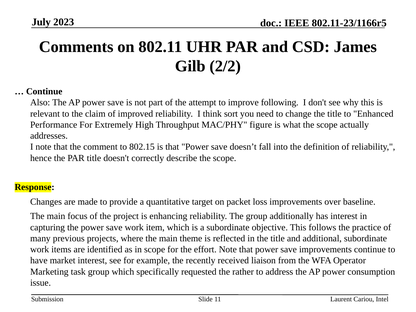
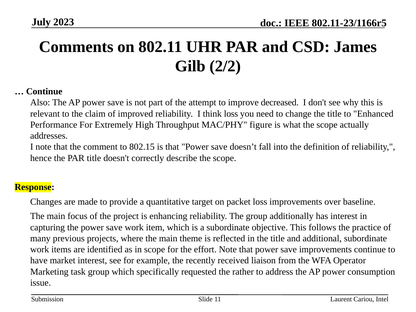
following: following -> decreased (280, 103)
think sort: sort -> loss (231, 114)
